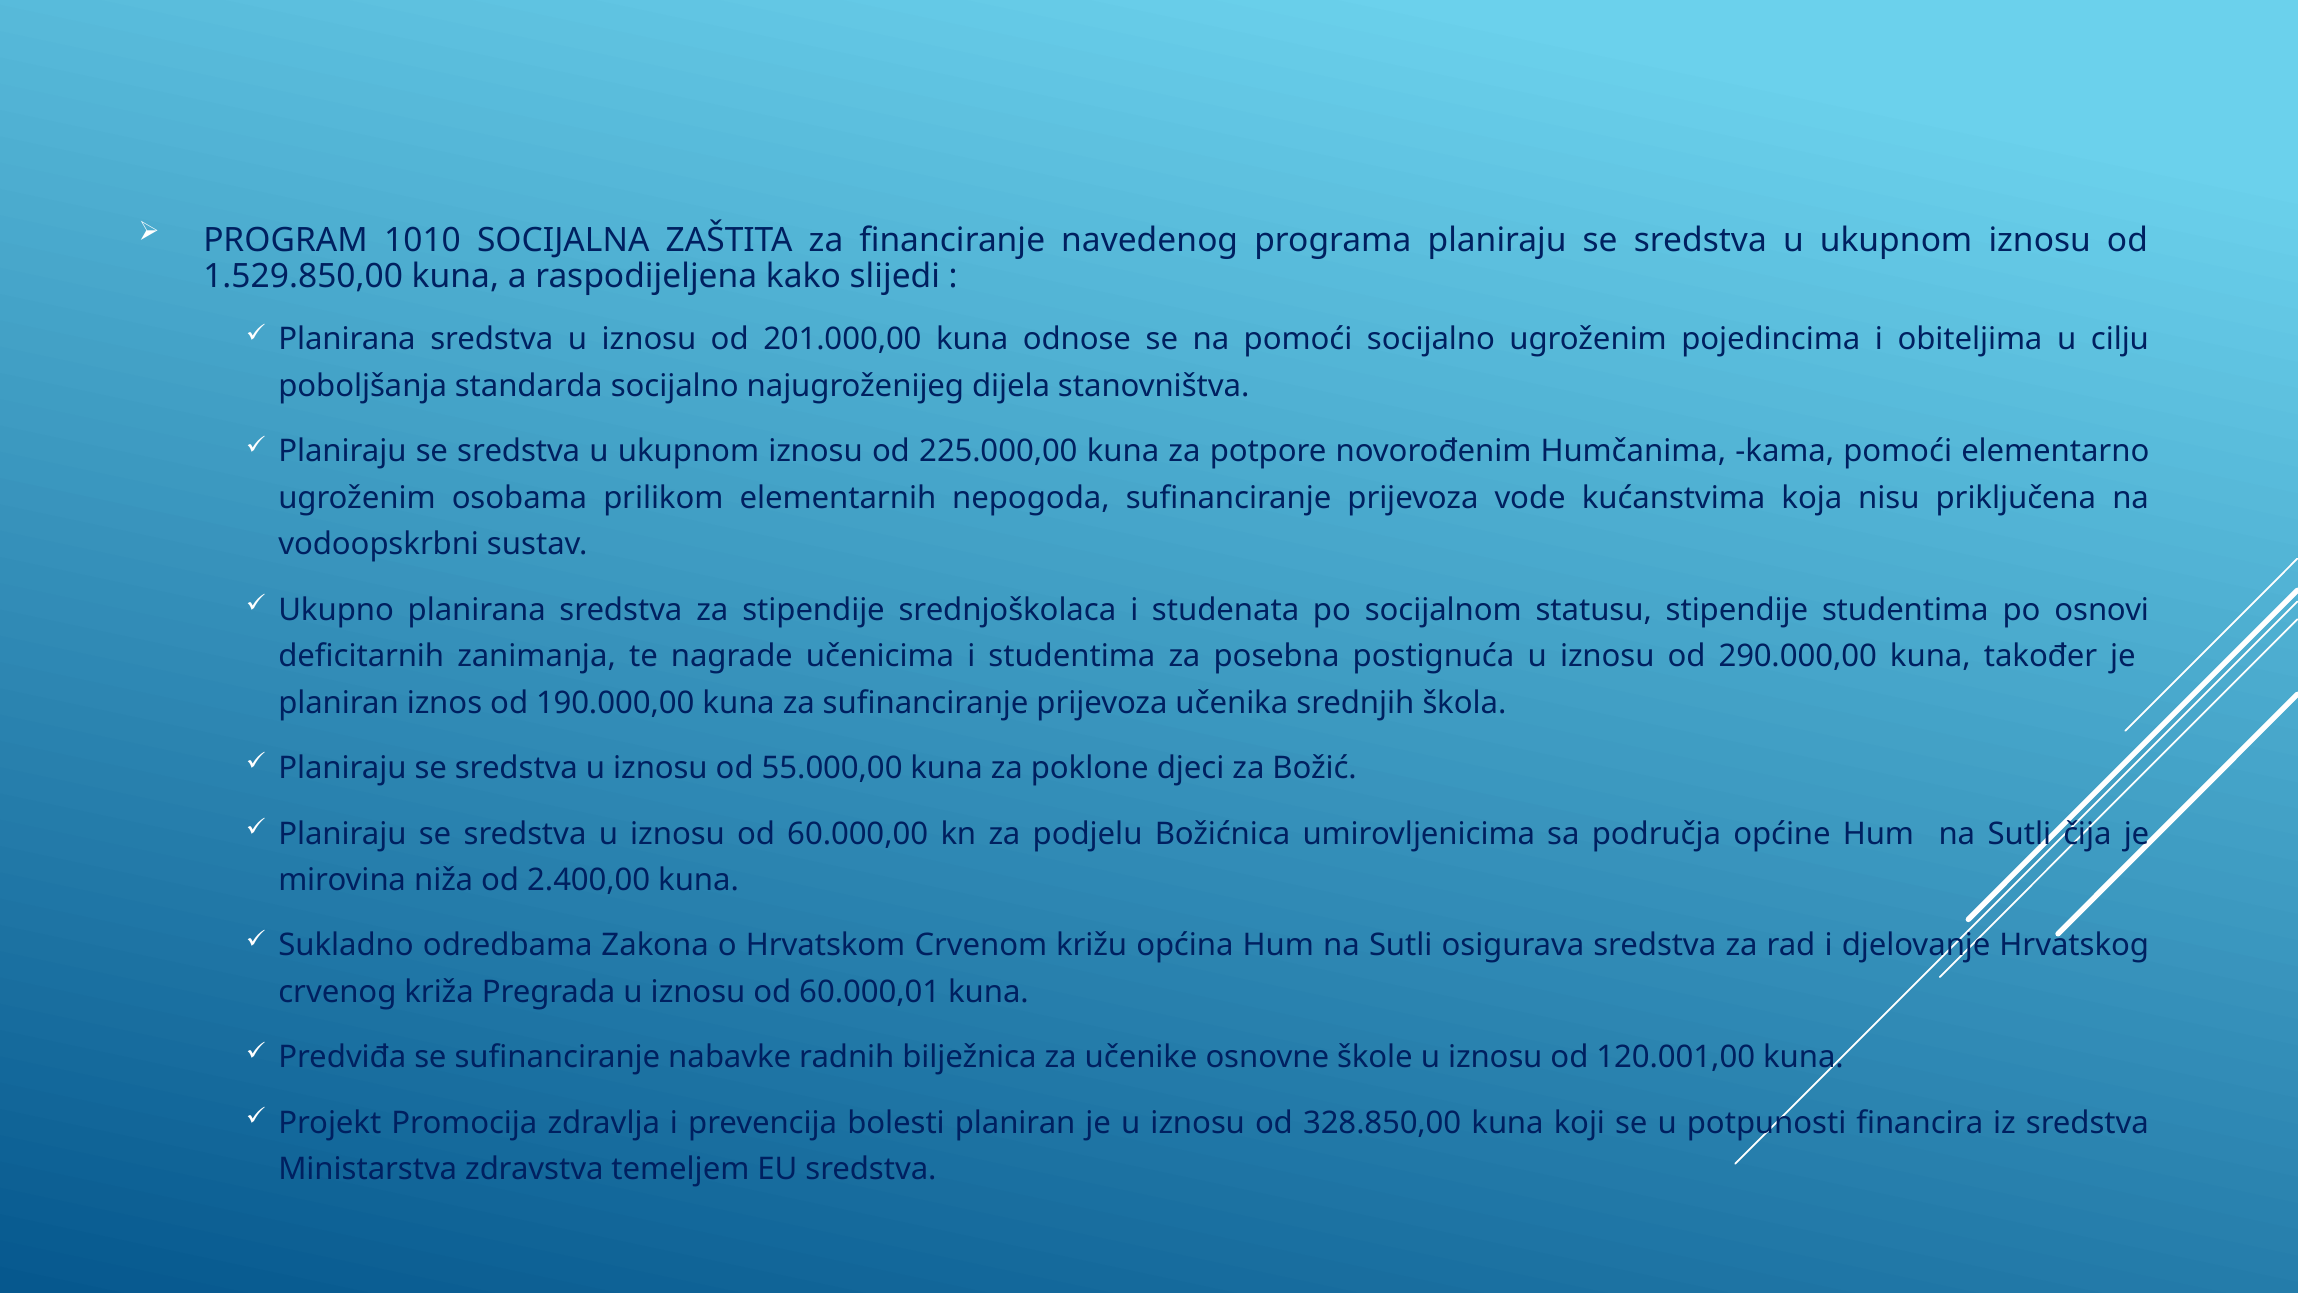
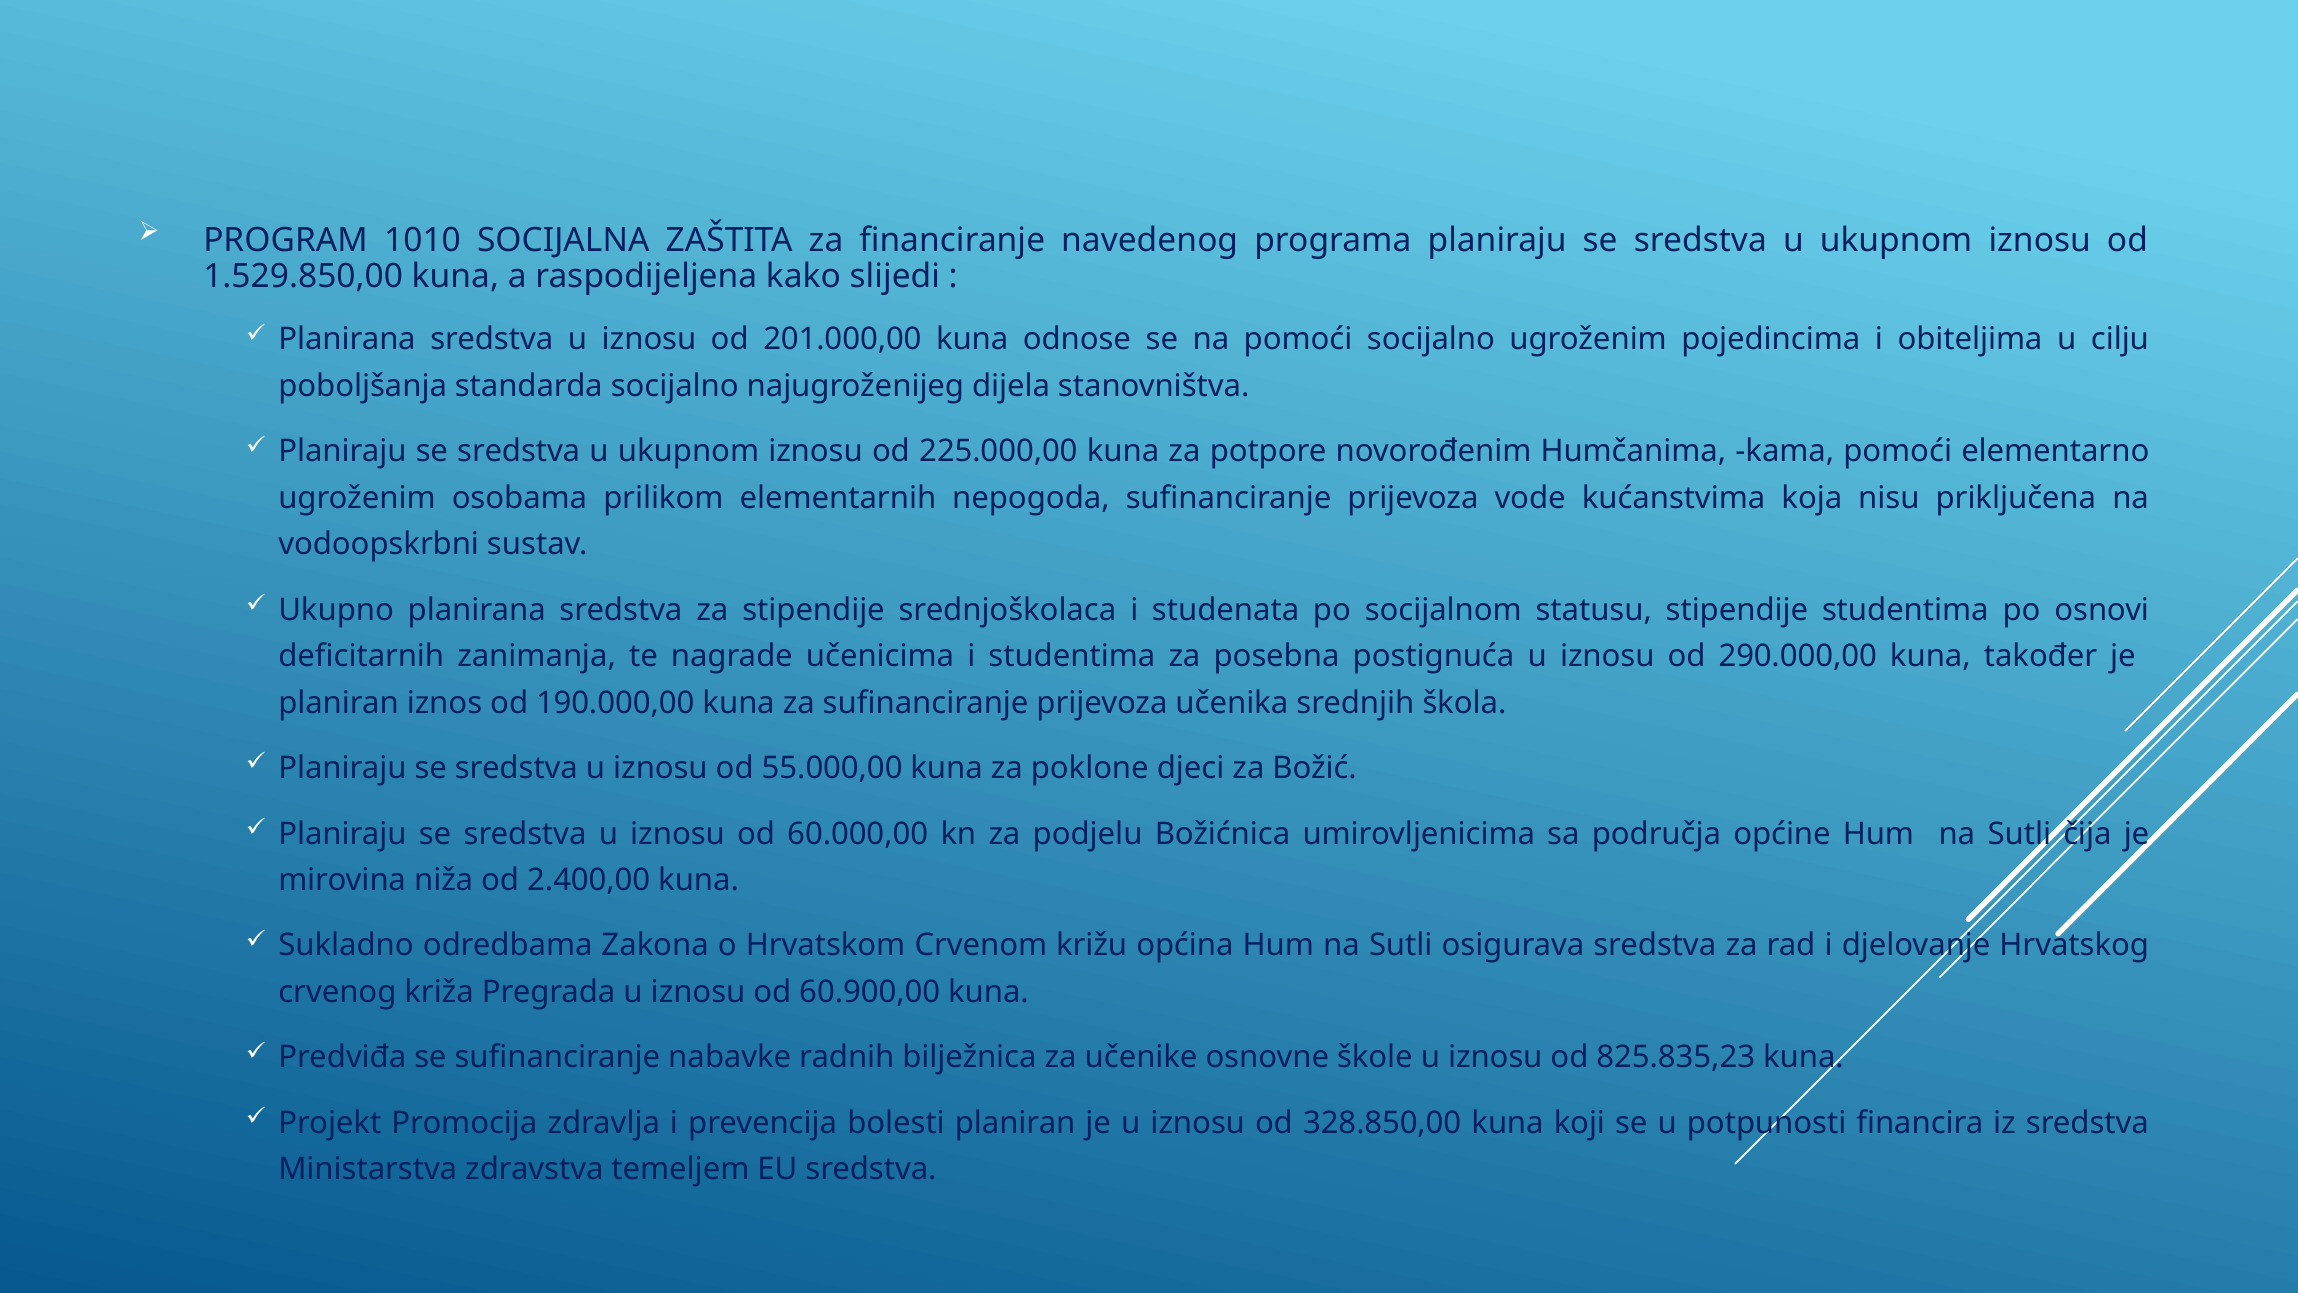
60.000,01: 60.000,01 -> 60.900,00 (870, 992)
120.001,00: 120.001,00 -> 825.835,23 (1676, 1057)
